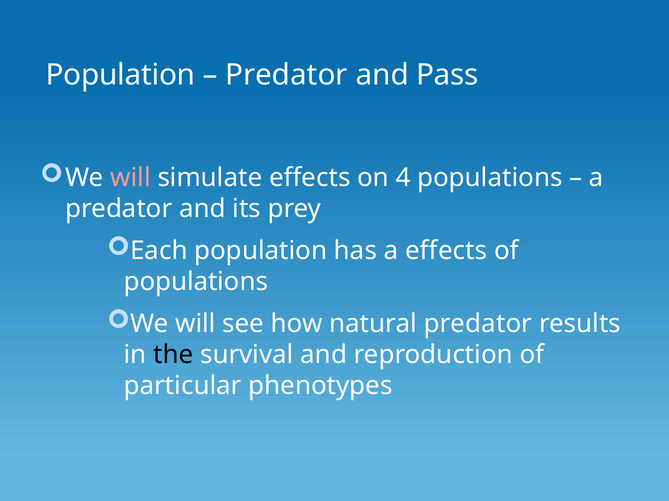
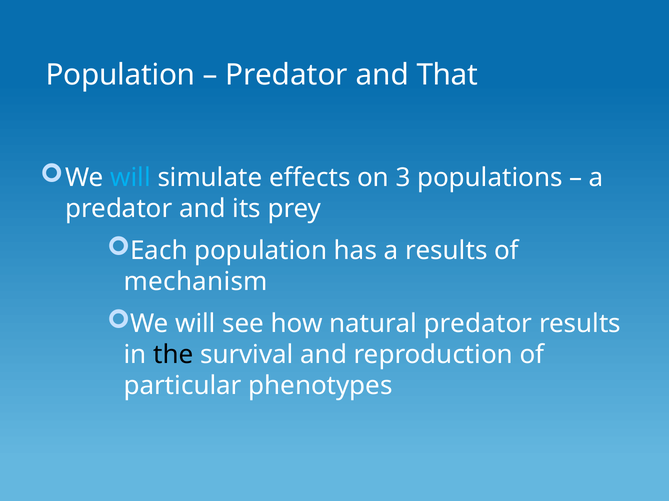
Pass: Pass -> That (447, 75)
will colour: pink -> light blue (131, 178)
4: 4 -> 3 (403, 178)
a effects: effects -> results (446, 251)
populations: populations -> mechanism (196, 282)
